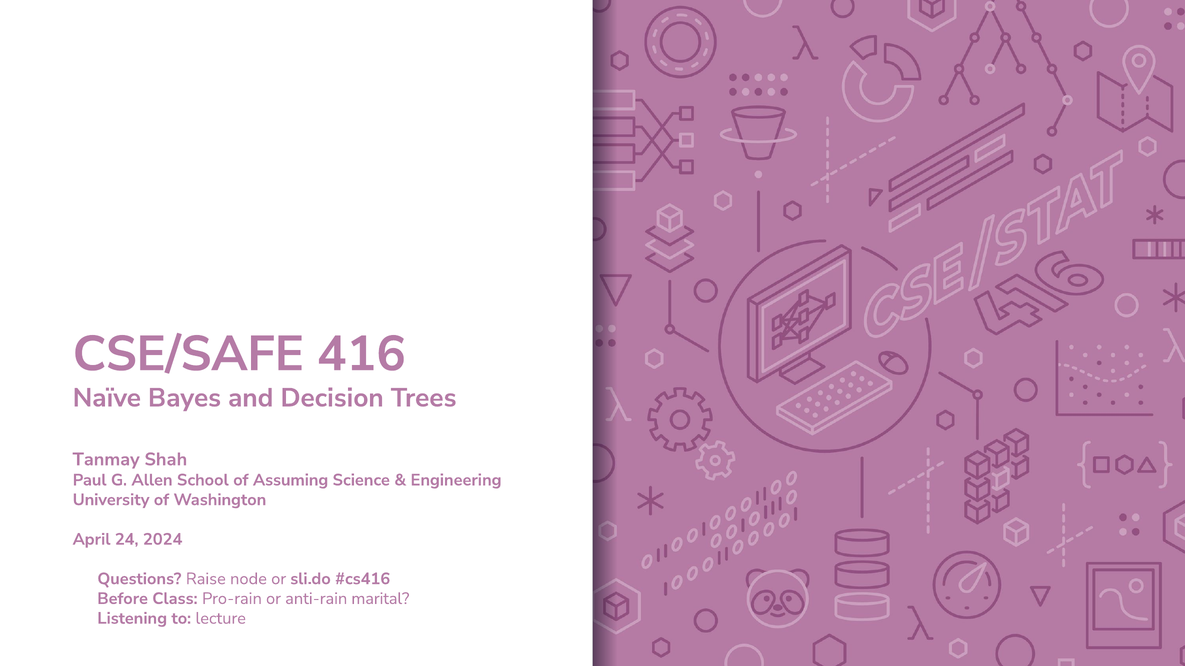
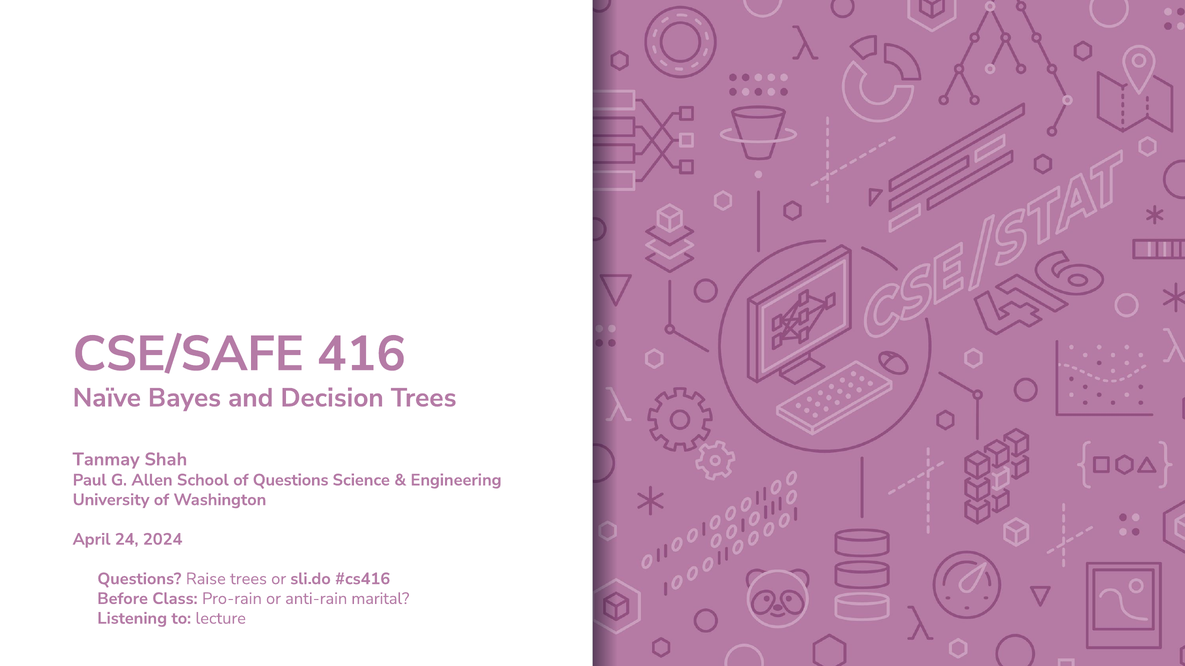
of Assuming: Assuming -> Questions (291, 480)
Raise node: node -> trees (249, 579)
